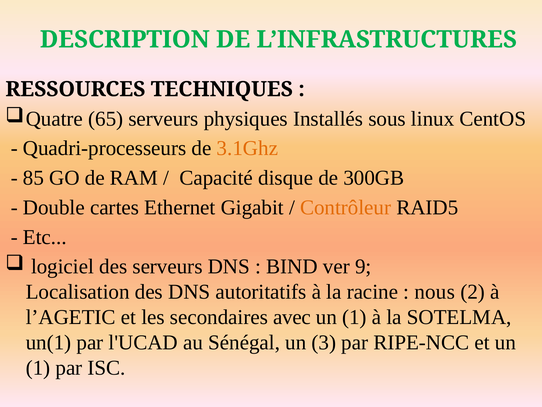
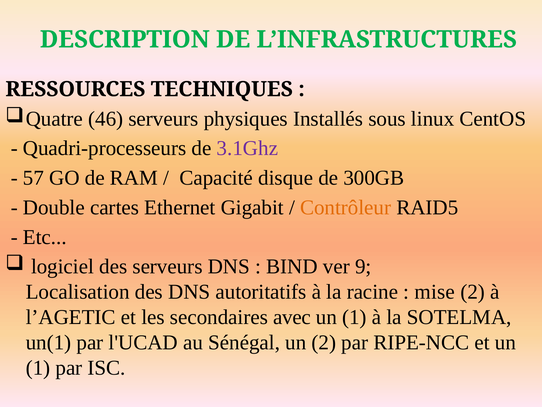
65: 65 -> 46 (106, 119)
3.1Ghz colour: orange -> purple (247, 148)
85: 85 -> 57 (33, 178)
nous: nous -> mise (435, 292)
un 3: 3 -> 2 (324, 342)
